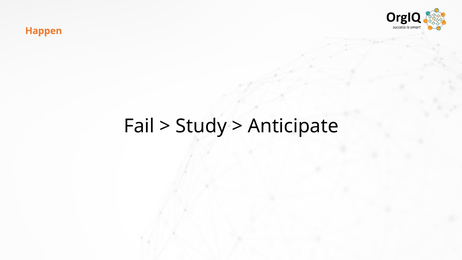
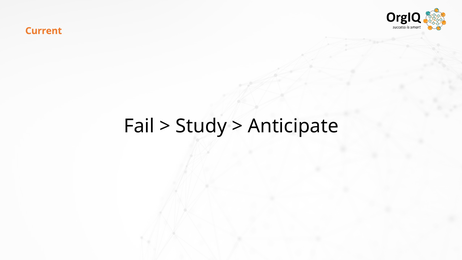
Happen: Happen -> Current (44, 31)
